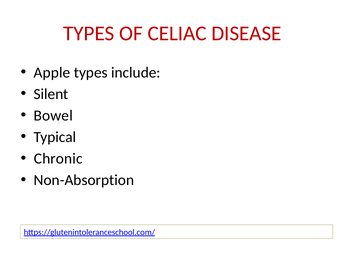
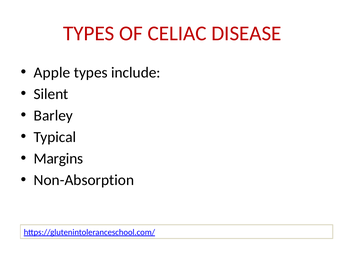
Bowel: Bowel -> Barley (53, 115)
Chronic: Chronic -> Margins (58, 158)
